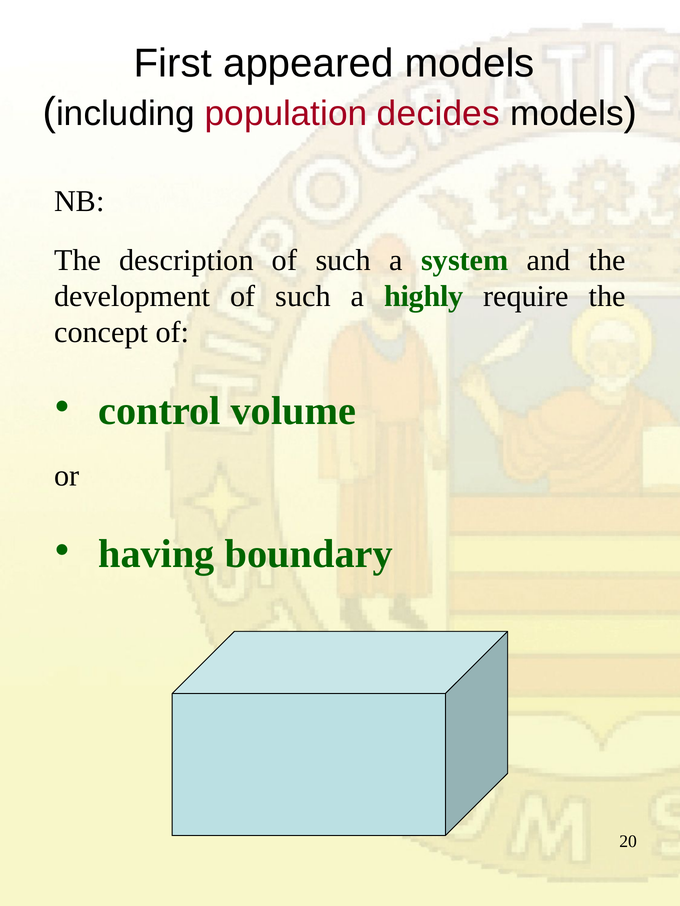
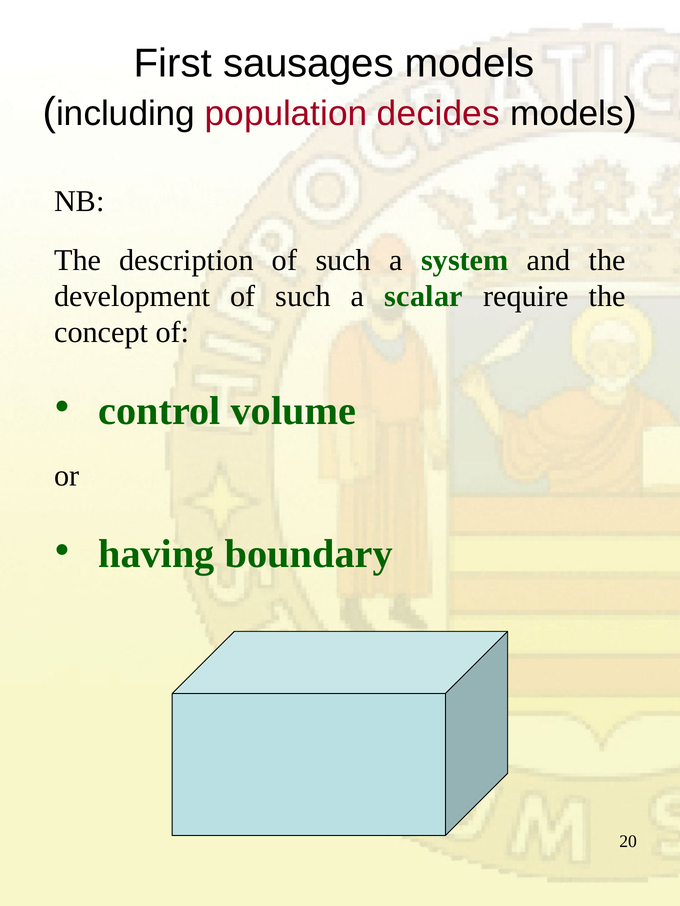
appeared: appeared -> sausages (308, 64)
highly: highly -> scalar (424, 297)
